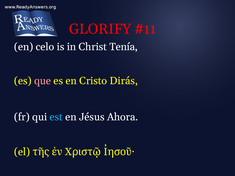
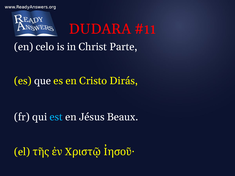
GLORIFY: GLORIFY -> DUDARA (100, 29)
Tenía: Tenía -> Parte (123, 47)
que colour: pink -> white (43, 81)
Ahora: Ahora -> Beaux (123, 117)
